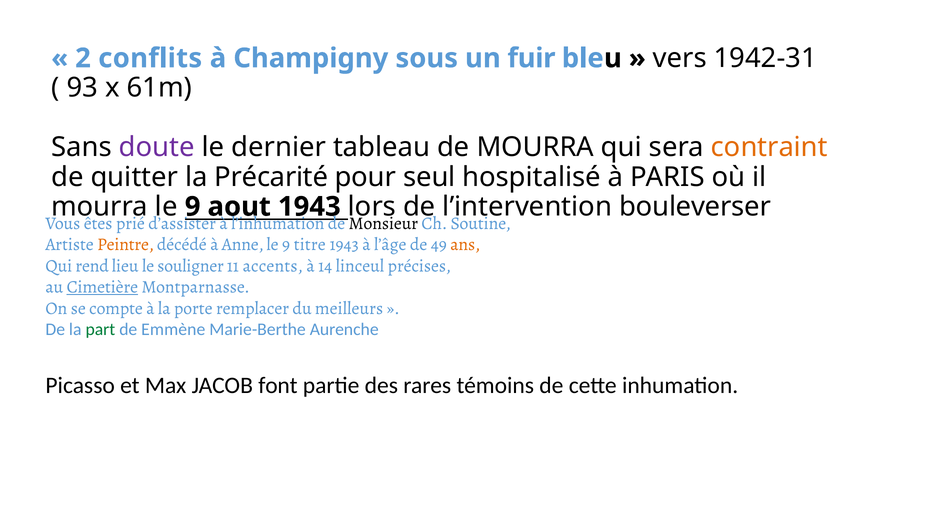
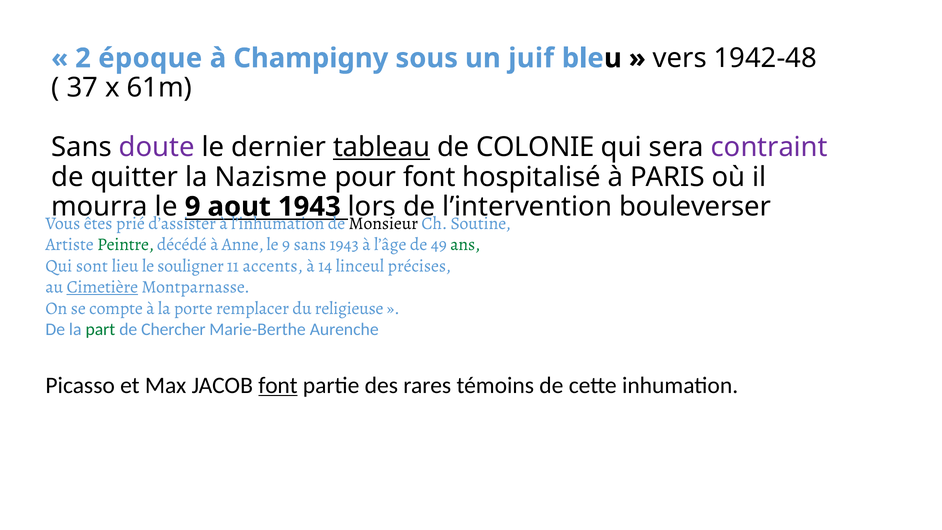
conflits: conflits -> époque (150, 58)
fuir: fuir -> juif (531, 58)
1942-31: 1942-31 -> 1942-48 (765, 58)
93: 93 -> 37 (82, 88)
tableau underline: none -> present (382, 147)
de MOURRA: MOURRA -> COLONIE (535, 147)
contraint colour: orange -> purple (769, 147)
Précarité: Précarité -> Nazisme (271, 177)
pour seul: seul -> font (429, 177)
Peintre colour: orange -> green (126, 245)
9 titre: titre -> sans (310, 245)
ans colour: orange -> green (465, 245)
rend: rend -> sont (92, 266)
meilleurs: meilleurs -> religieuse (349, 308)
Emmène: Emmène -> Chercher (173, 329)
font underline: none -> present (278, 385)
